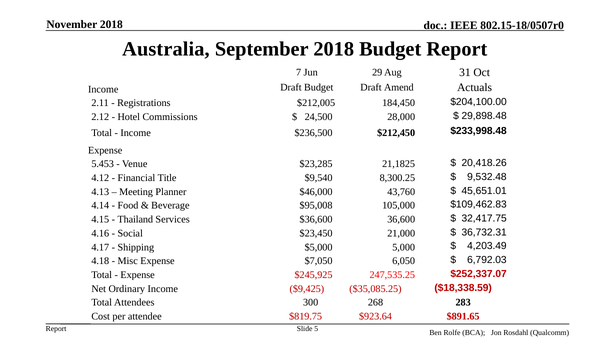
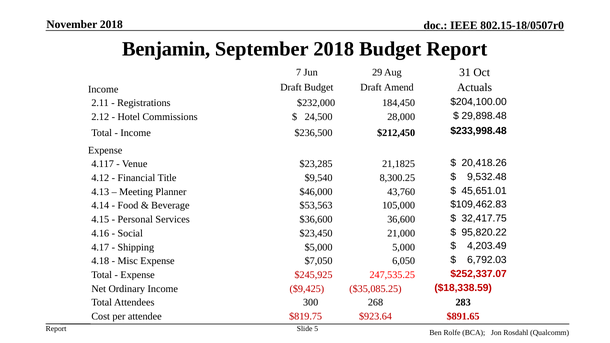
Australia: Australia -> Benjamin (166, 49)
$212,005: $212,005 -> $232,000 (316, 103)
5.453: 5.453 -> 4.117 (103, 164)
$95,008: $95,008 -> $53,563 (316, 206)
Thailand: Thailand -> Personal (135, 220)
36,732.31: 36,732.31 -> 95,820.22 (484, 232)
